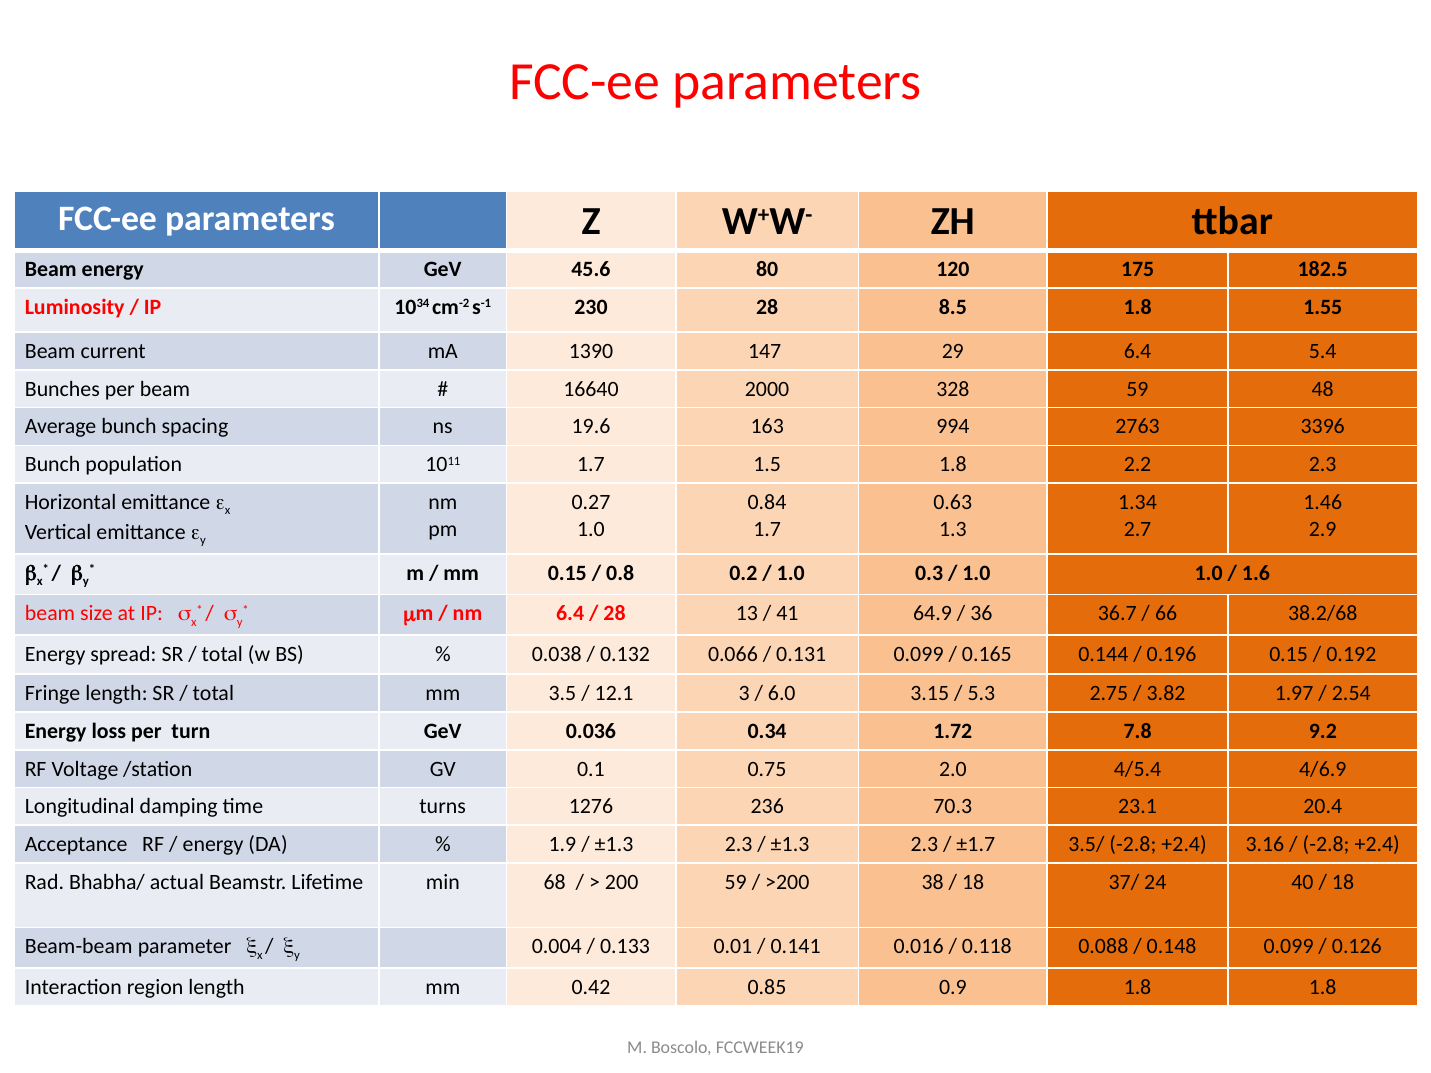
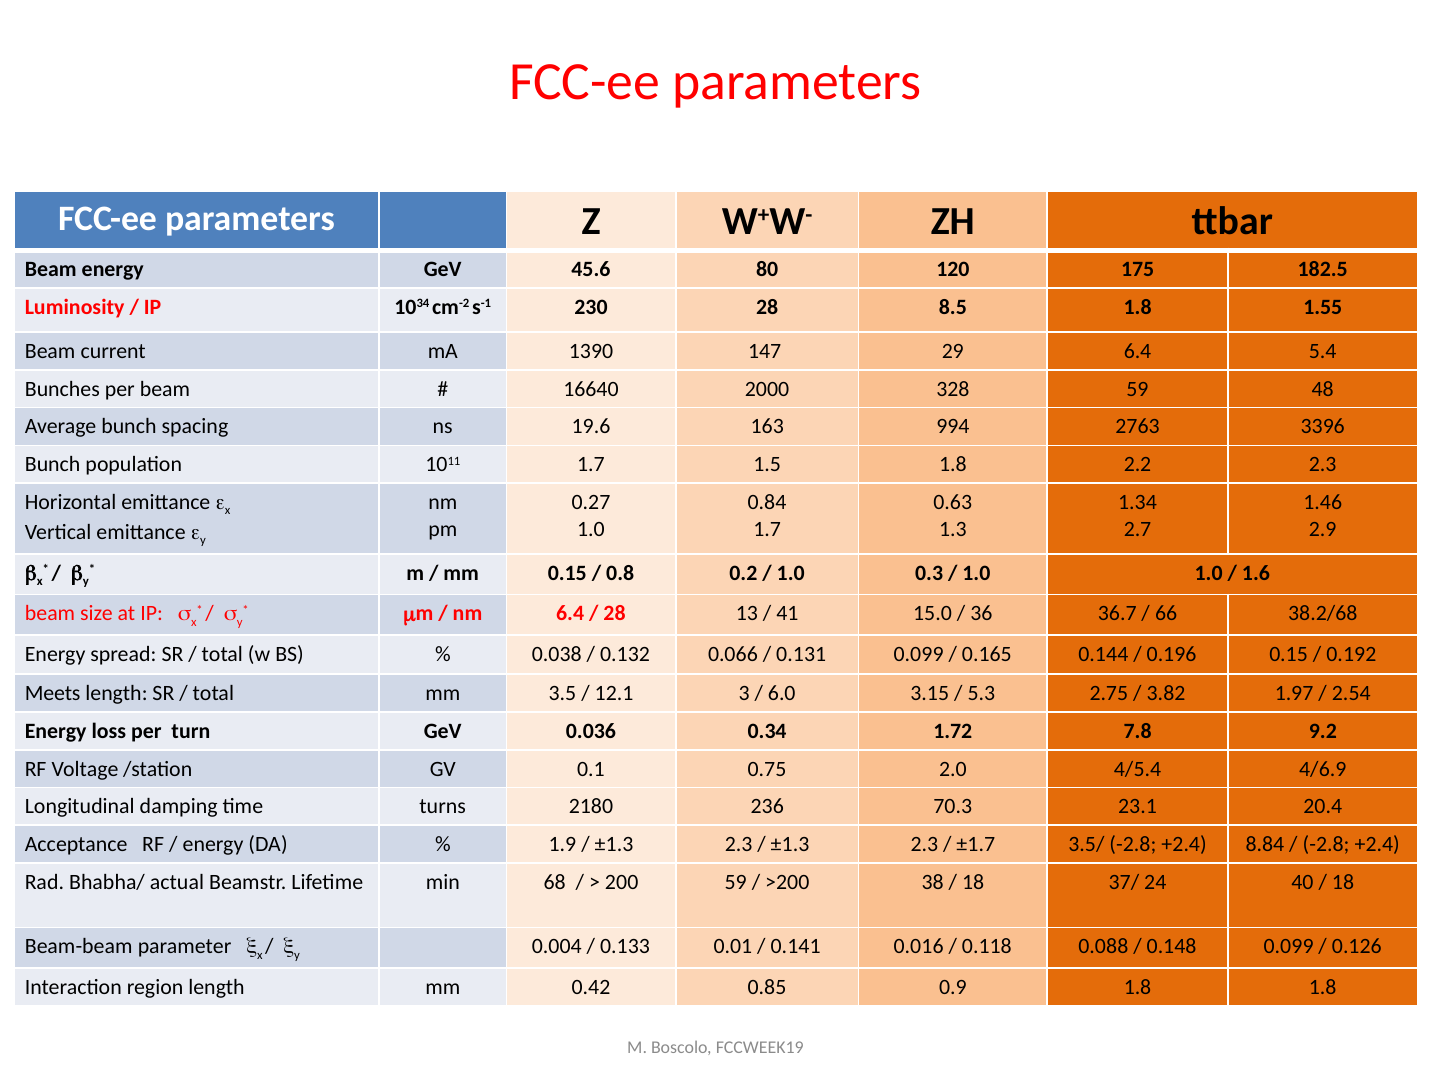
64.9: 64.9 -> 15.0 (932, 614)
Fringe: Fringe -> Meets (53, 694)
1276: 1276 -> 2180 (591, 807)
3.16: 3.16 -> 8.84 (1265, 845)
